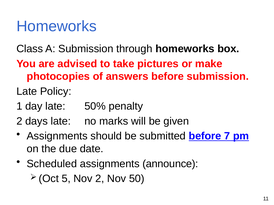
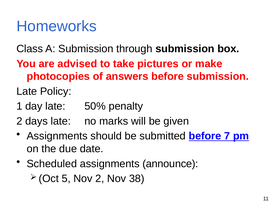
through homeworks: homeworks -> submission (185, 49)
50: 50 -> 38 (137, 179)
